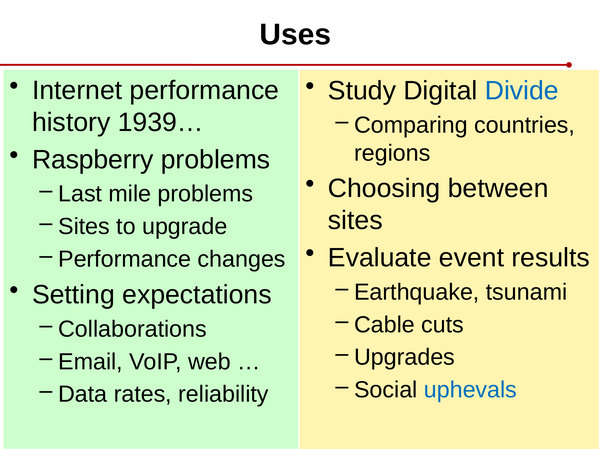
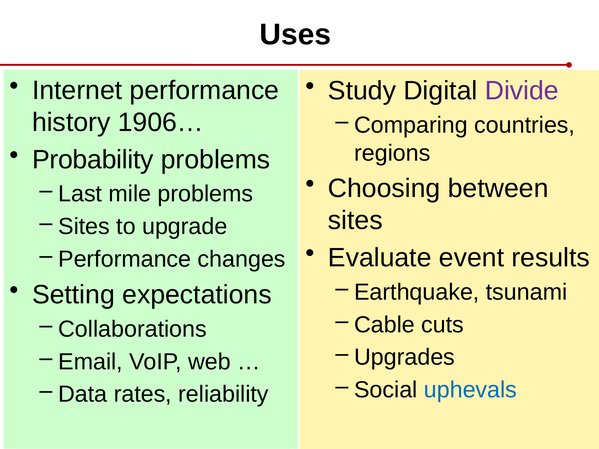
Divide colour: blue -> purple (522, 91)
1939…: 1939… -> 1906… (161, 122)
Raspberry: Raspberry -> Probability (93, 160)
